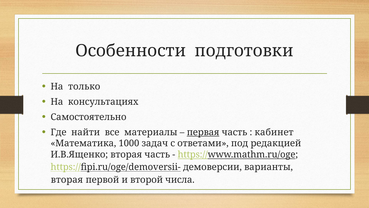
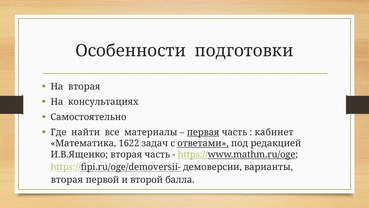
На только: только -> вторая (84, 86)
1000: 1000 -> 1622 (129, 143)
ответами underline: none -> present (203, 143)
числа: числа -> балла (180, 179)
